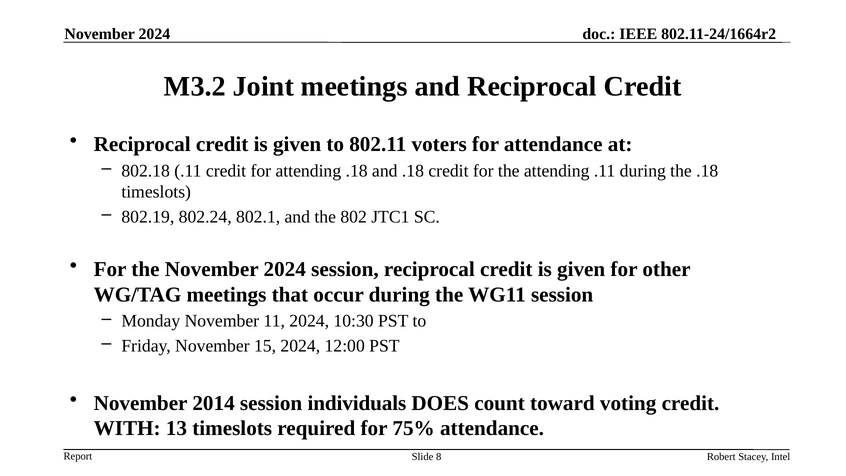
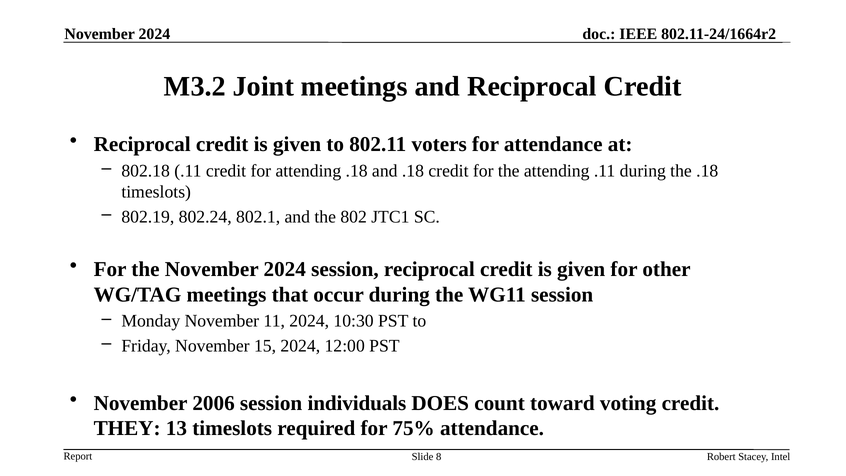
2014: 2014 -> 2006 (214, 403)
WITH: WITH -> THEY (127, 428)
